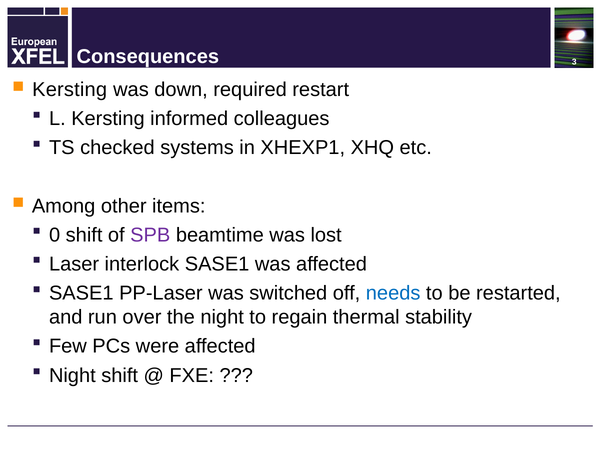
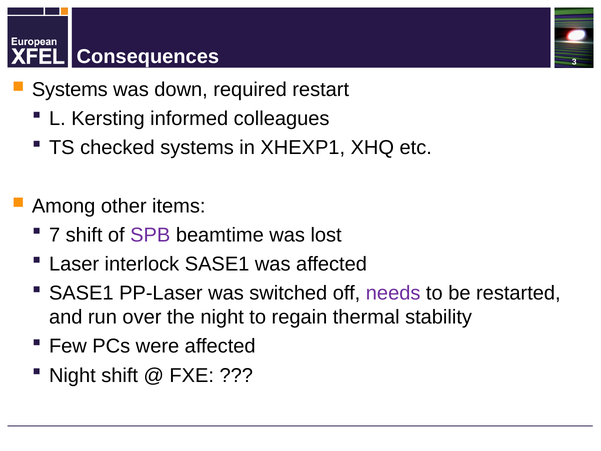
Kersting: Kersting -> Systems (70, 90)
0: 0 -> 7 (55, 235)
needs colour: blue -> purple (393, 293)
